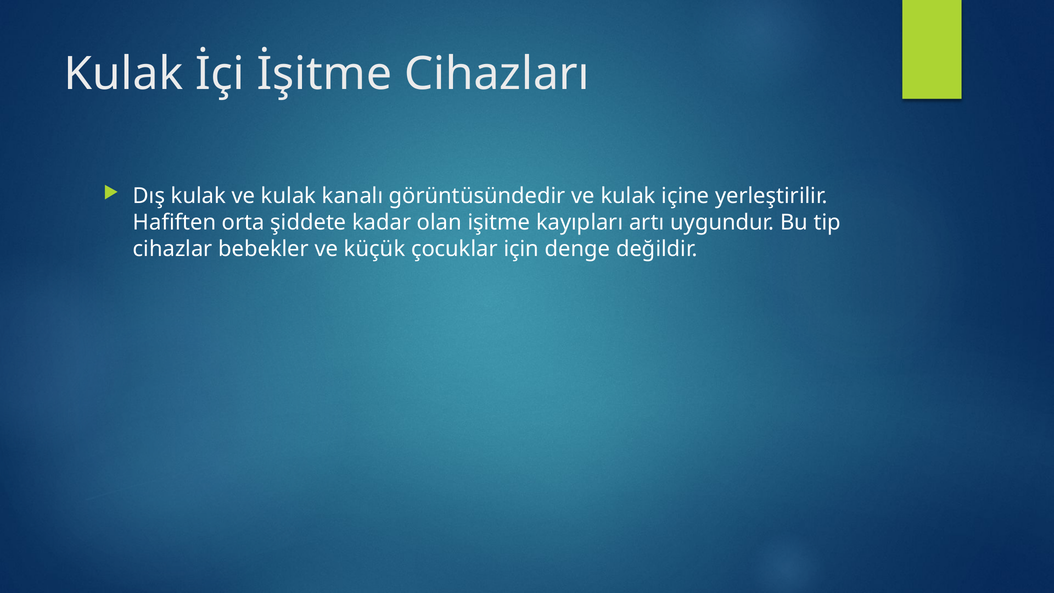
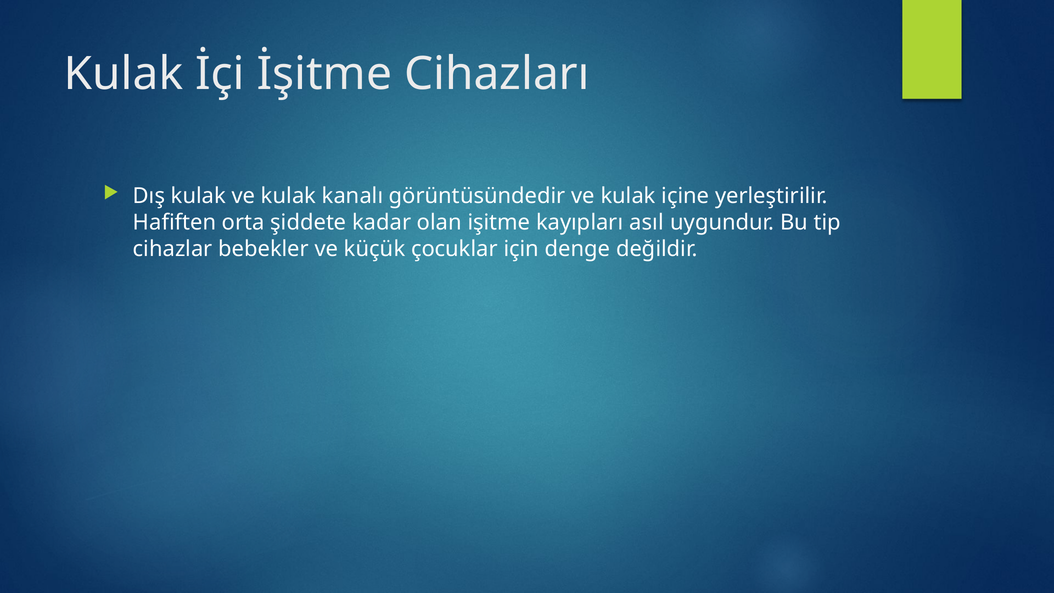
artı: artı -> asıl (647, 223)
